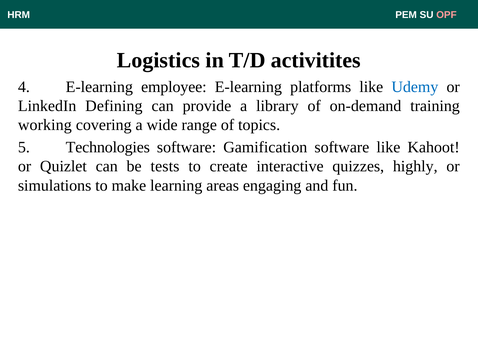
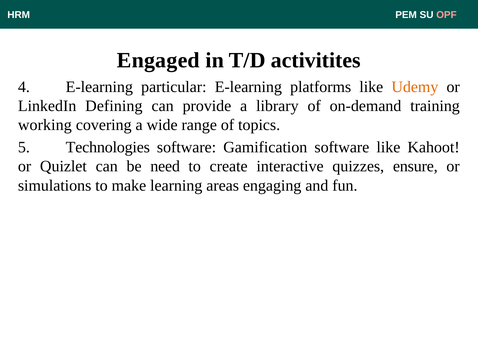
Logistics: Logistics -> Engaged (158, 60)
employee: employee -> particular (174, 87)
Udemy colour: blue -> orange (415, 87)
tests: tests -> need (165, 167)
highly: highly -> ensure (415, 167)
